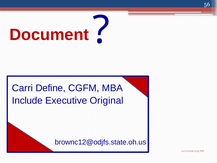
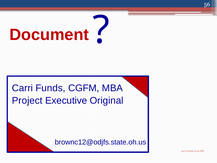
Define: Define -> Funds (50, 88)
Include: Include -> Project (27, 100)
